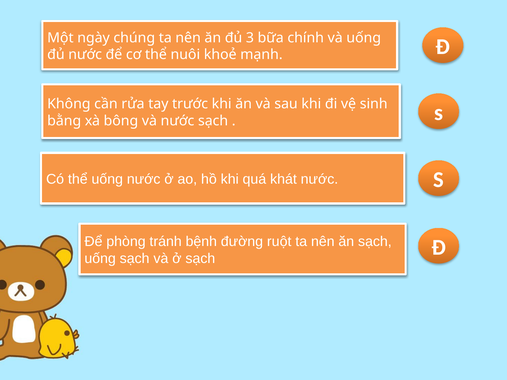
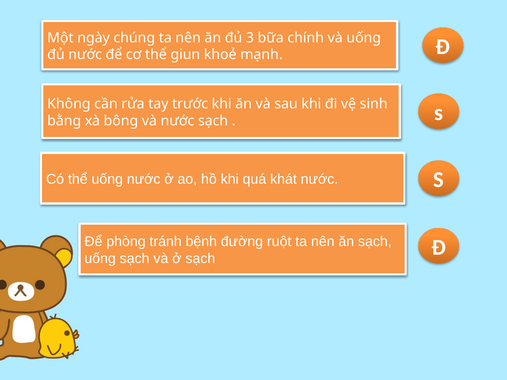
nuôi: nuôi -> giun (185, 55)
